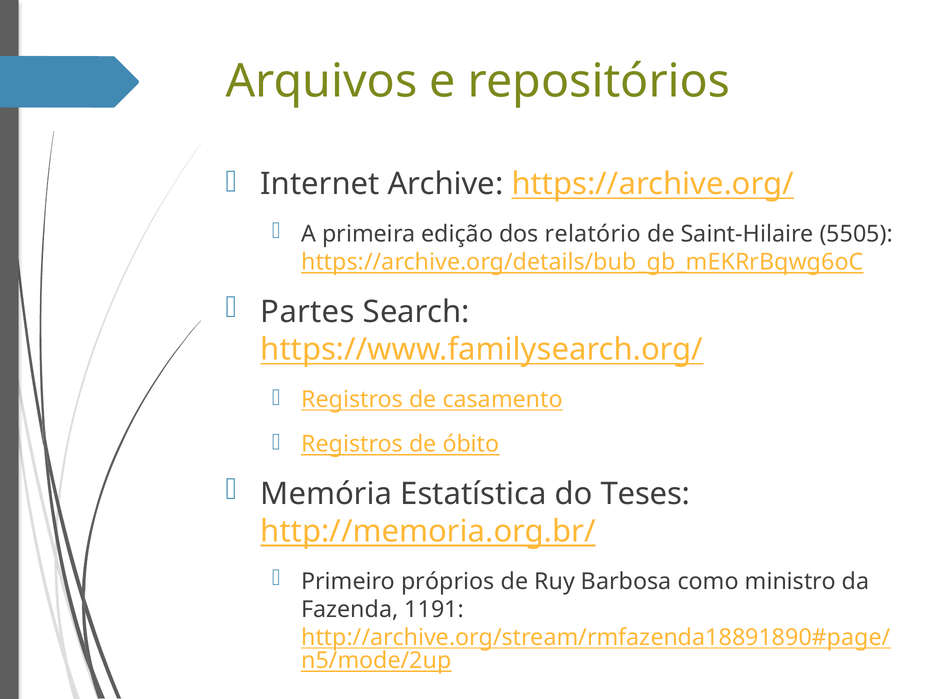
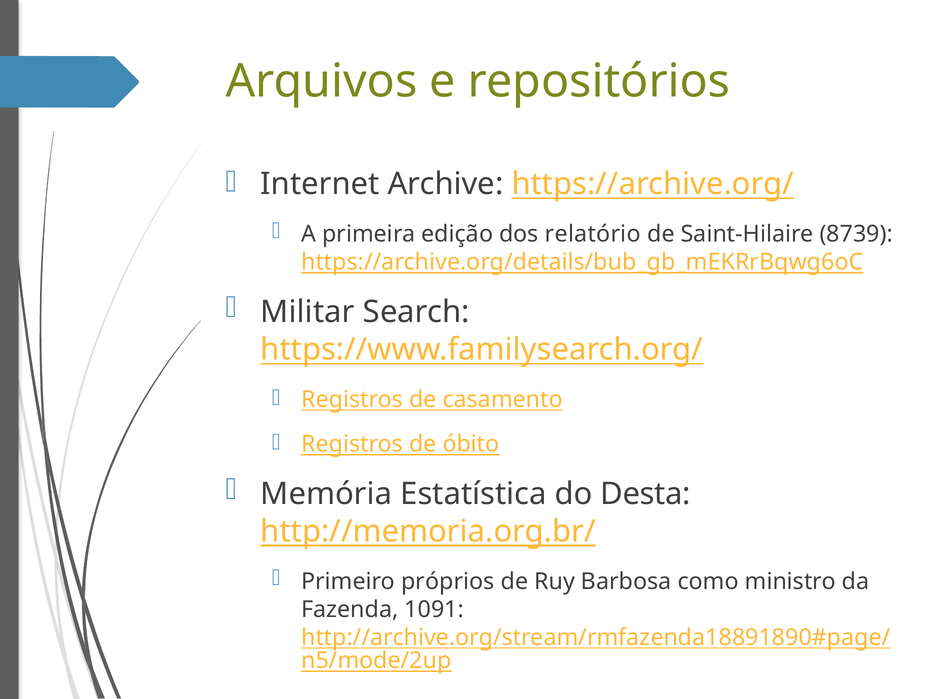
5505: 5505 -> 8739 (856, 234)
Partes: Partes -> Militar (308, 312)
Teses: Teses -> Desta (646, 494)
1191: 1191 -> 1091 (434, 609)
